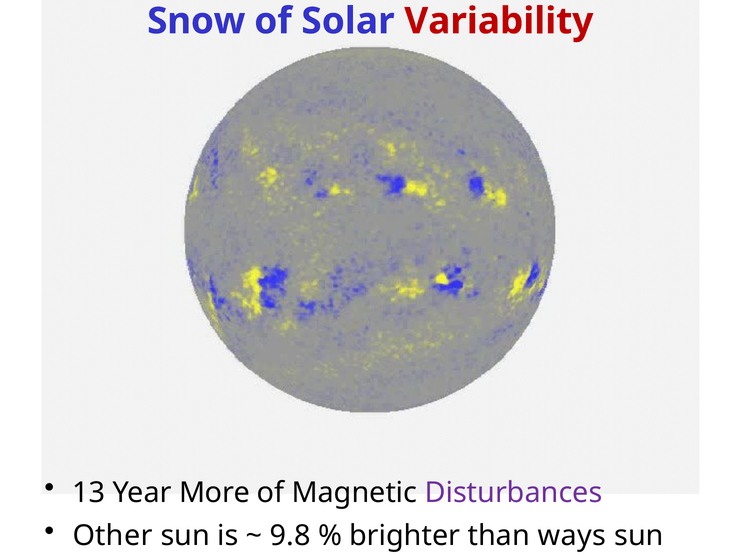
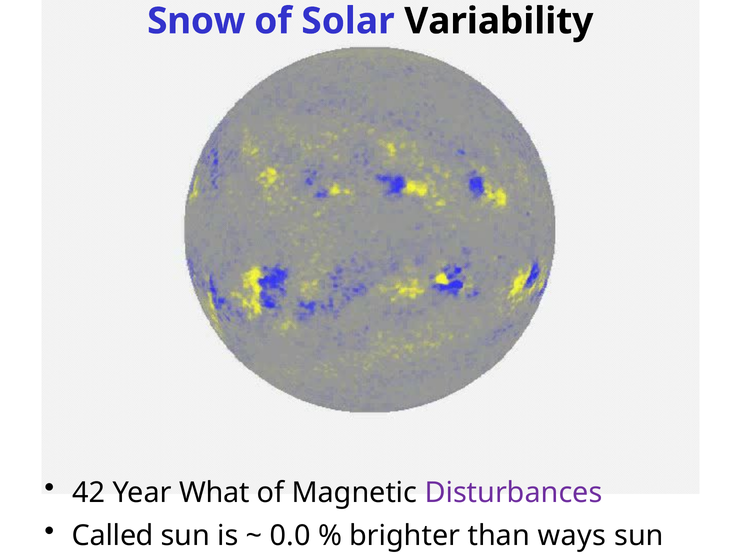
Variability colour: red -> black (499, 21)
13: 13 -> 42 (89, 492)
More: More -> What (214, 492)
Other: Other -> Called (113, 536)
9.8: 9.8 -> 0.0 (290, 536)
